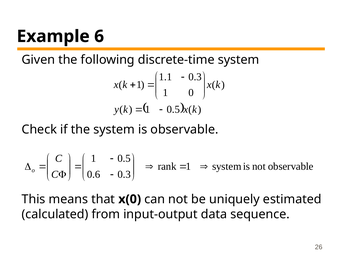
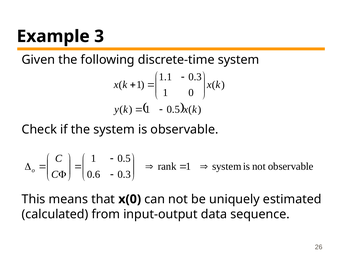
Example 6: 6 -> 3 (99, 36)
